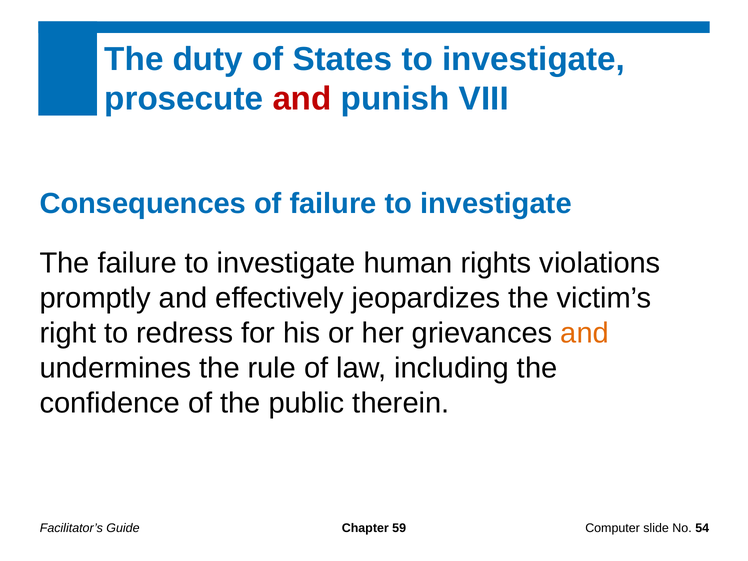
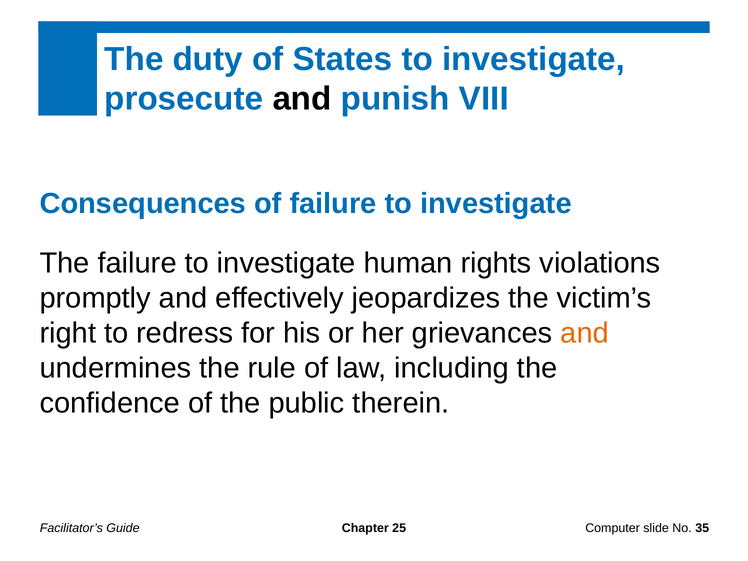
and colour: red -> black (302, 99)
59: 59 -> 25 (399, 528)
54: 54 -> 35 (702, 528)
